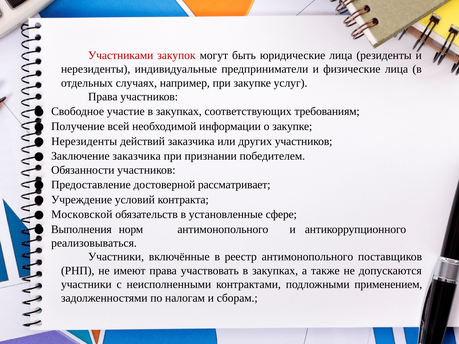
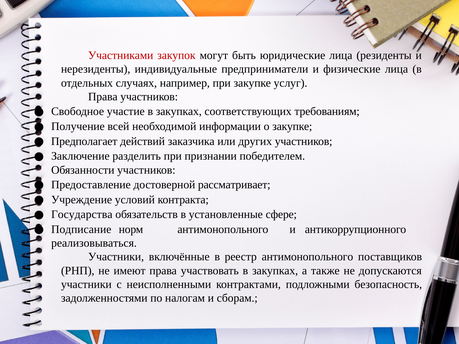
Нерезиденты: Нерезиденты -> Предполагает (84, 141)
Заключение заказчика: заказчика -> разделить (137, 156)
Московской: Московской -> Государства (82, 215)
Выполнения: Выполнения -> Подписание (81, 229)
применением: применением -> безопасность (388, 285)
